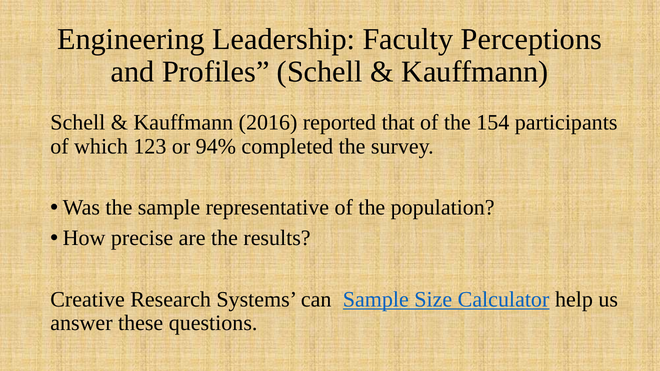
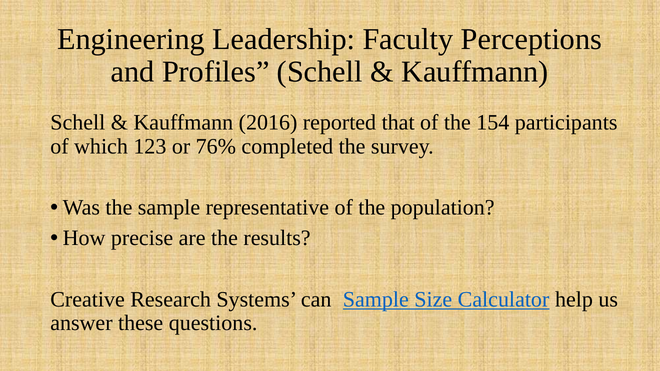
94%: 94% -> 76% (216, 146)
